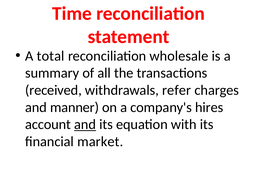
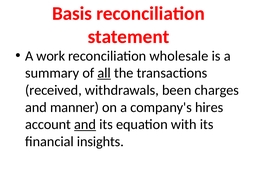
Time: Time -> Basis (72, 14)
total: total -> work (51, 56)
all underline: none -> present (104, 73)
refer: refer -> been (177, 90)
market: market -> insights (100, 141)
